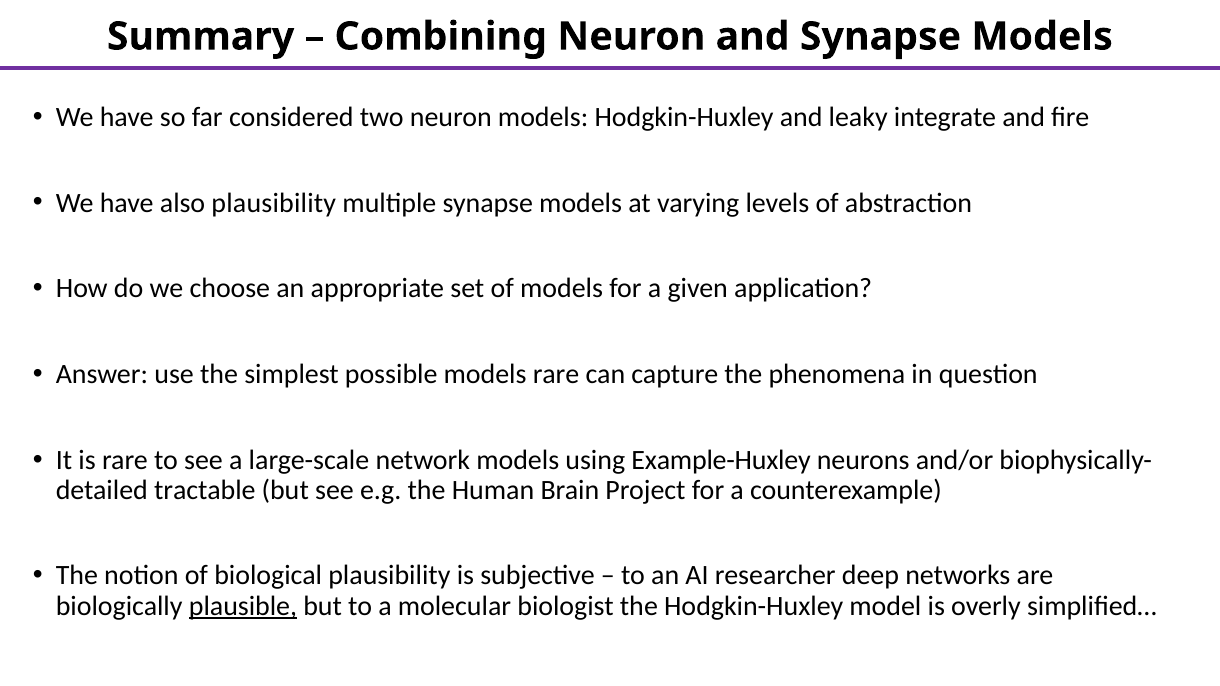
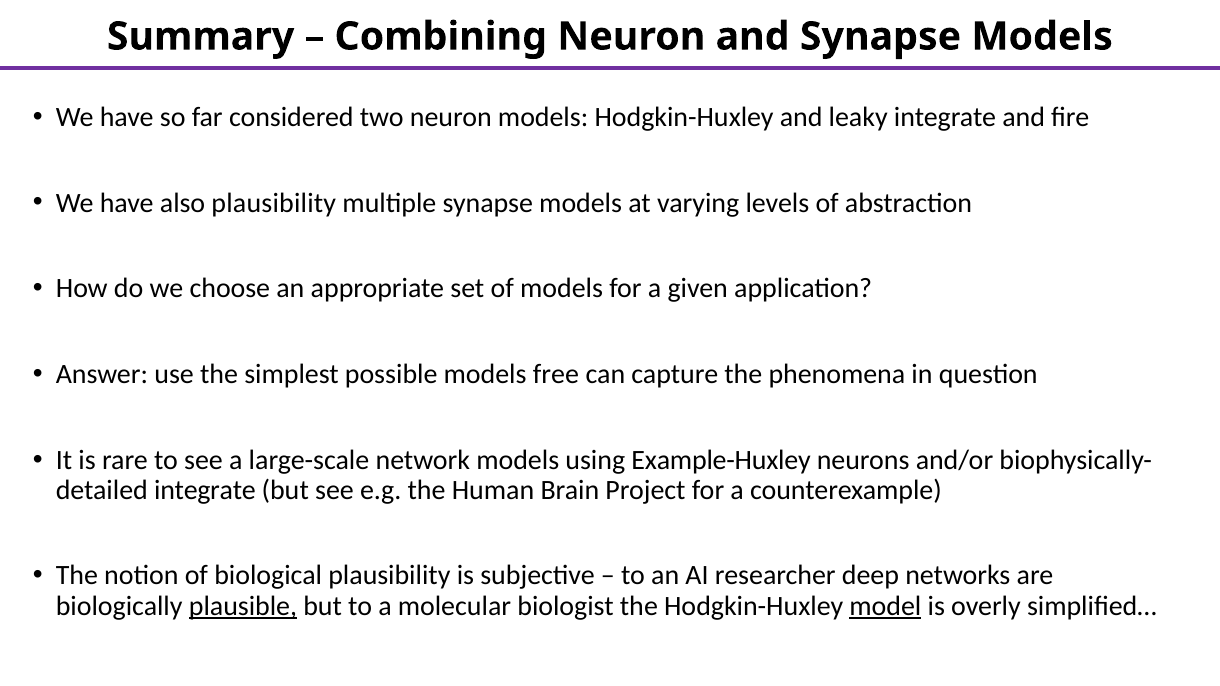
models rare: rare -> free (556, 374)
tractable: tractable -> integrate (205, 490)
model underline: none -> present (885, 606)
